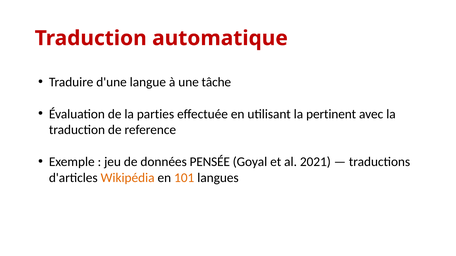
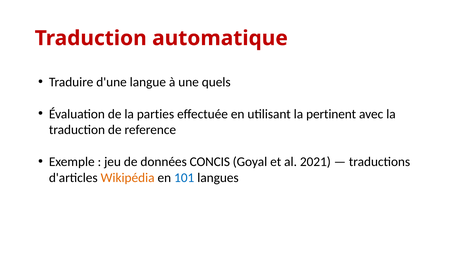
tâche: tâche -> quels (216, 82)
PENSÉE: PENSÉE -> CONCIS (210, 162)
101 colour: orange -> blue (184, 178)
